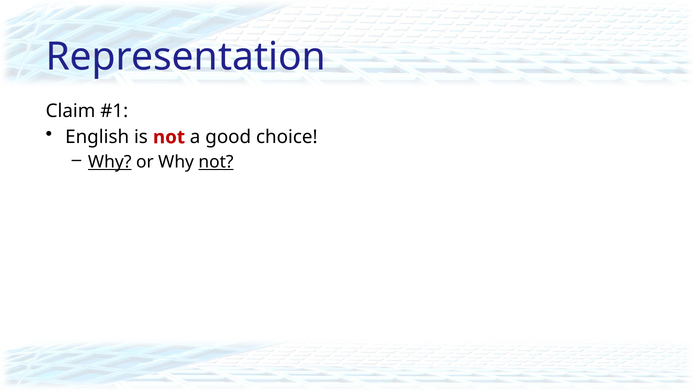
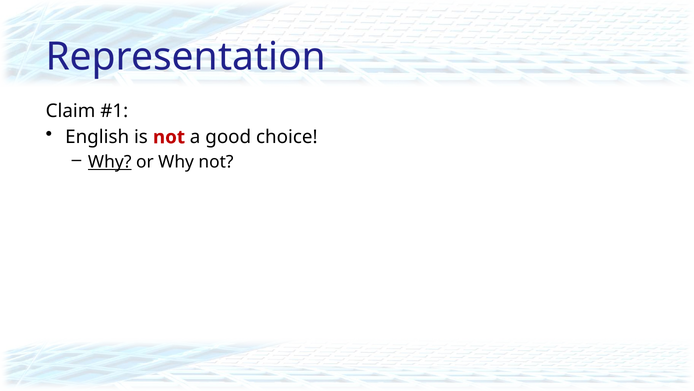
not underline: present -> none (216, 162)
